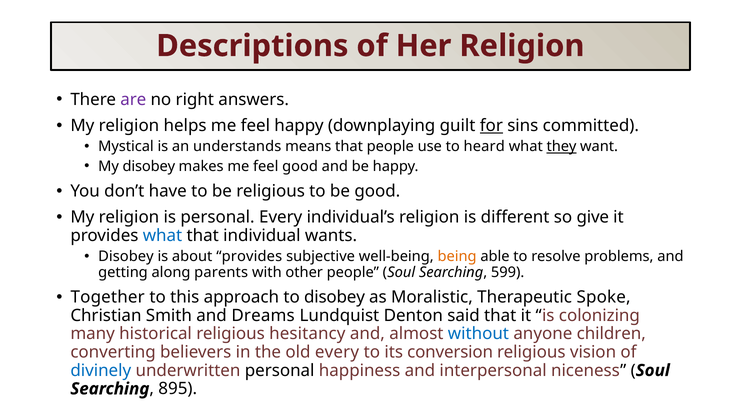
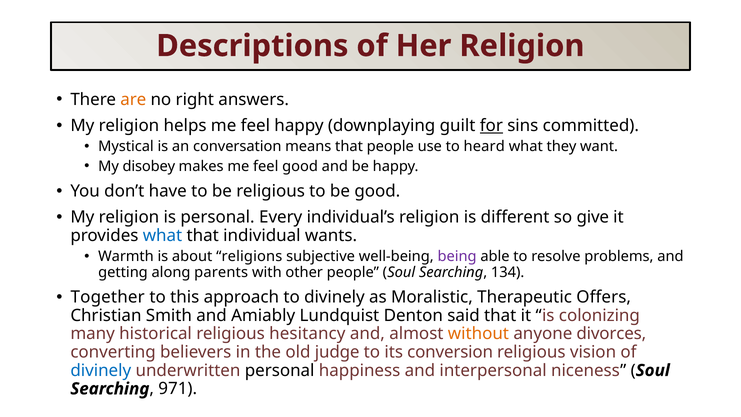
are colour: purple -> orange (133, 99)
understands: understands -> conversation (237, 146)
they underline: present -> none (562, 146)
Disobey: Disobey -> Warmth (126, 256)
about provides: provides -> religions (249, 256)
being colour: orange -> purple (457, 256)
599: 599 -> 134 (508, 272)
to disobey: disobey -> divinely (334, 297)
Spoke: Spoke -> Offers (604, 297)
Dreams: Dreams -> Amiably (263, 315)
without colour: blue -> orange (478, 334)
children: children -> divorces (611, 334)
old every: every -> judge (337, 352)
895: 895 -> 971 (178, 389)
